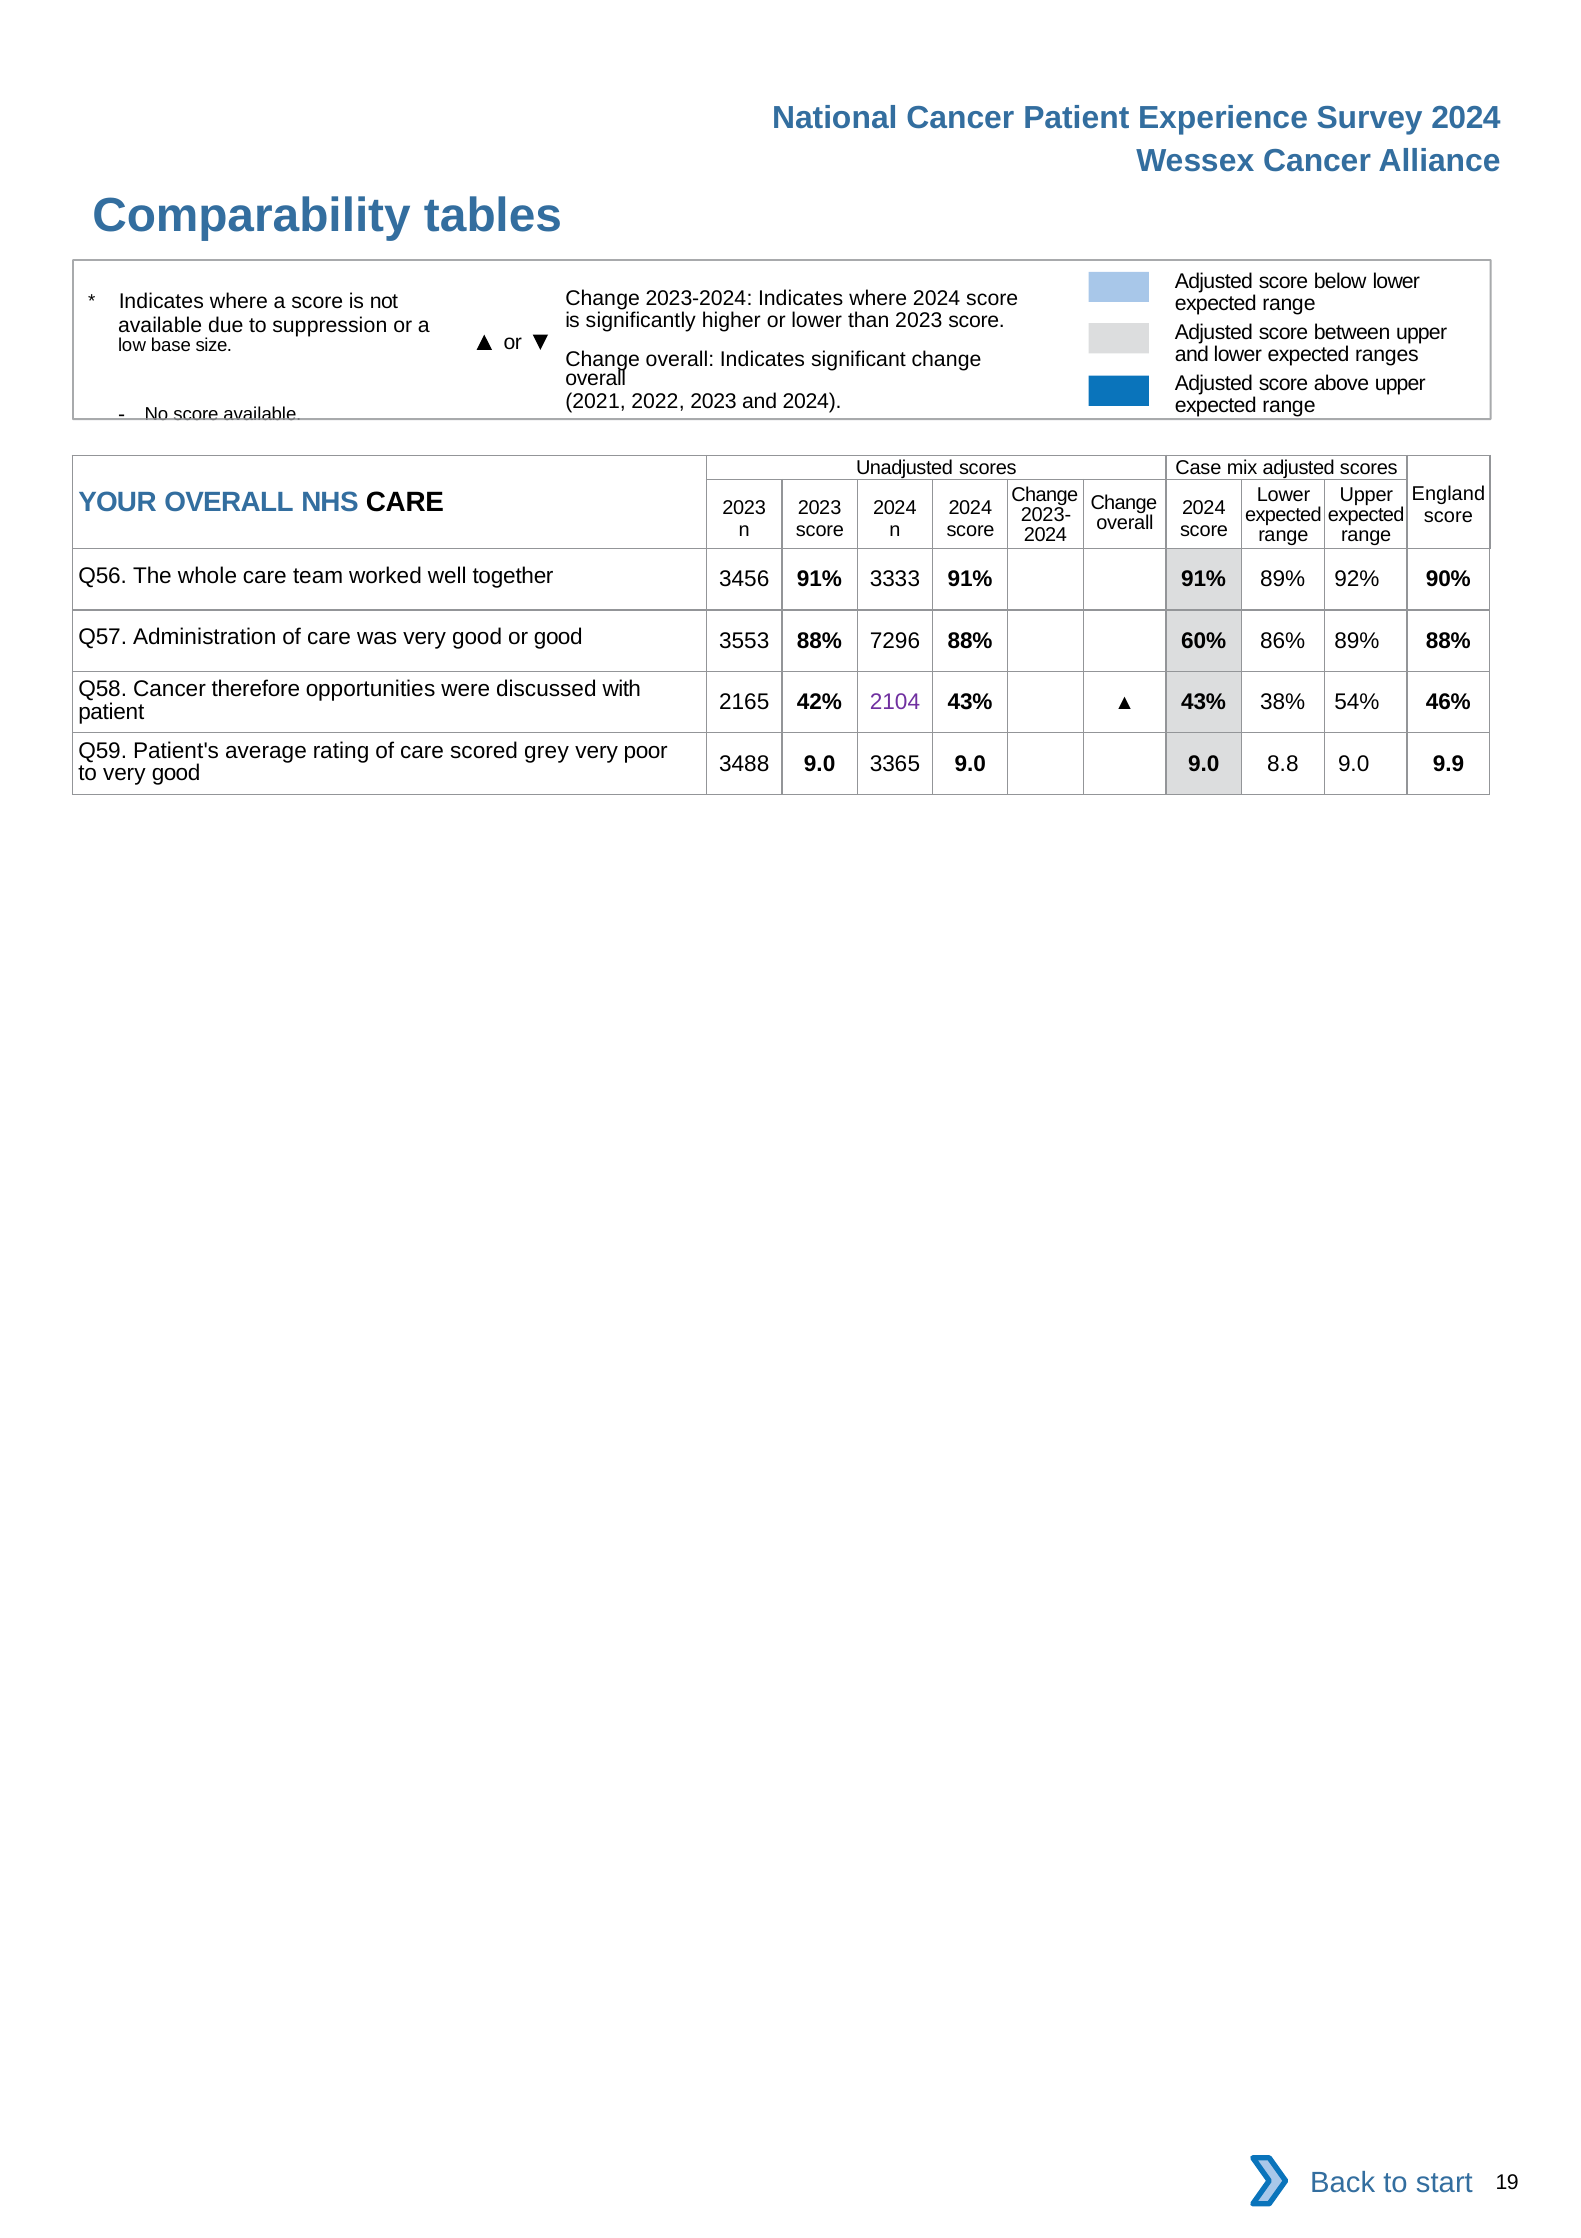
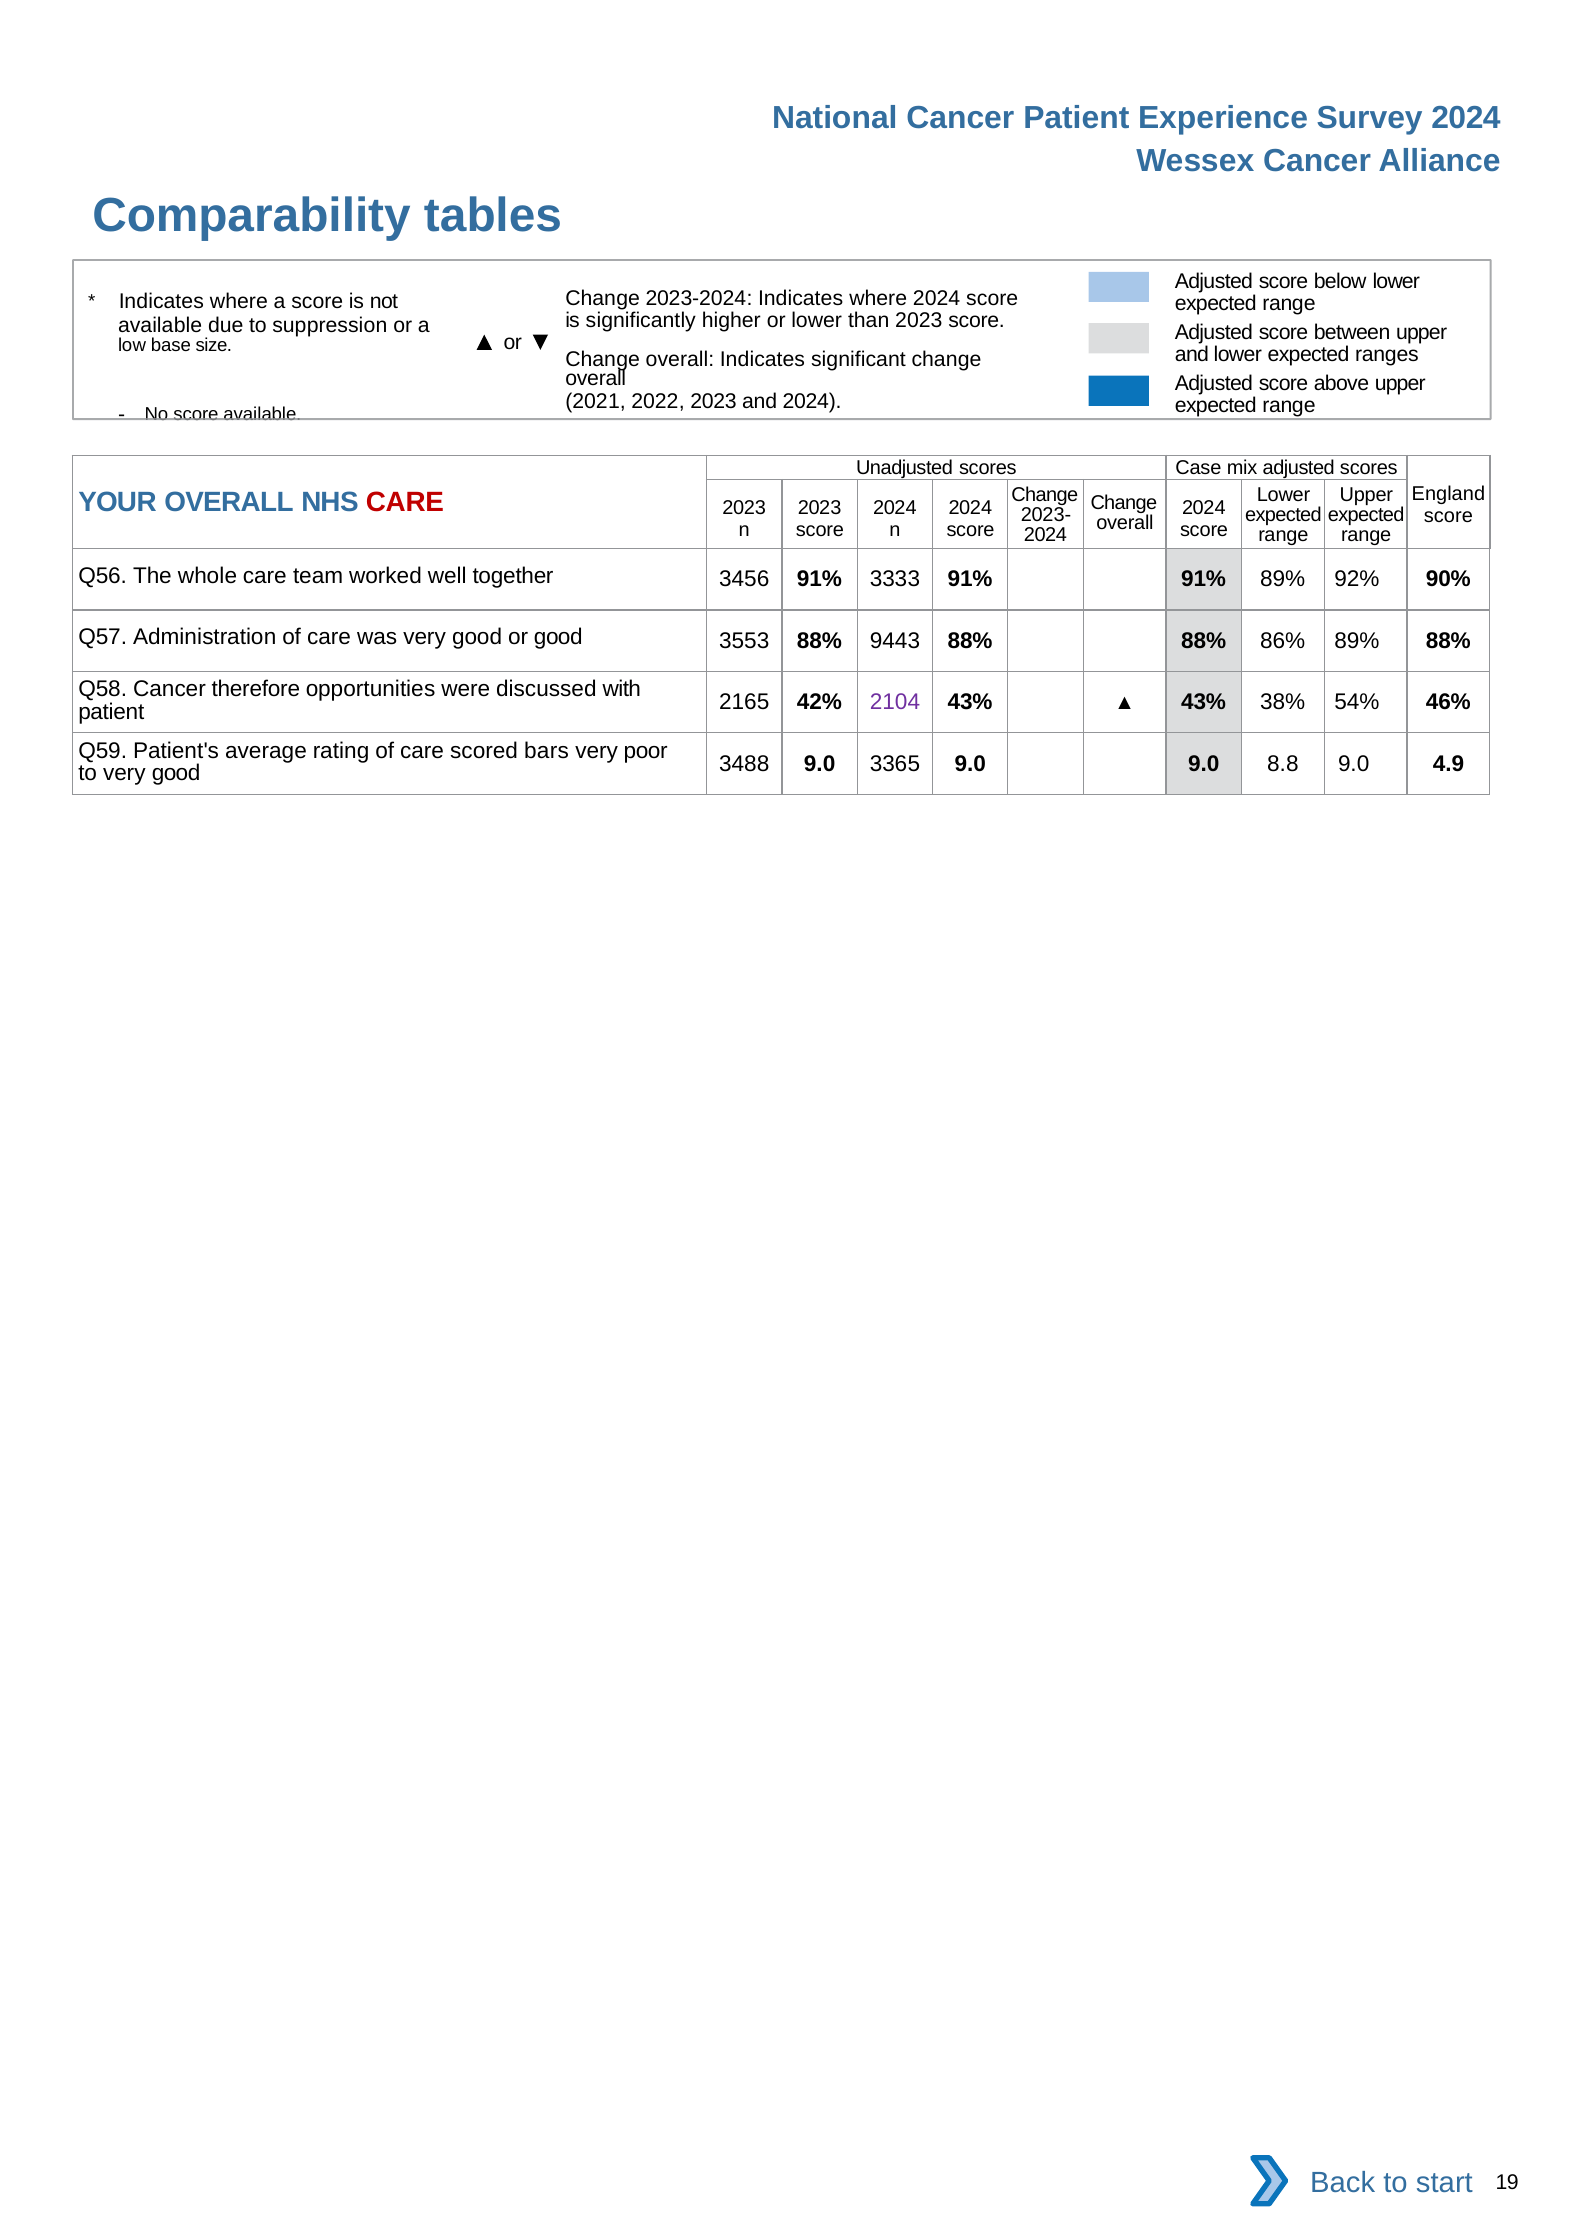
CARE colour: black -> red (405, 502)
7296: 7296 -> 9443 (895, 641)
88% 60%: 60% -> 88% (1204, 641)
grey: grey -> bars (547, 750)
9.9: 9.9 -> 4.9 (1449, 764)
